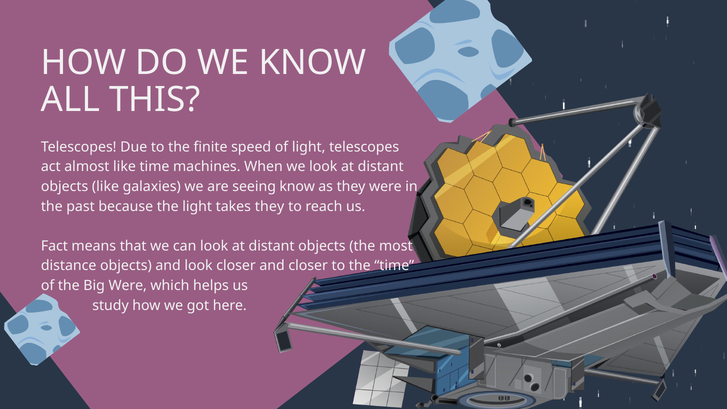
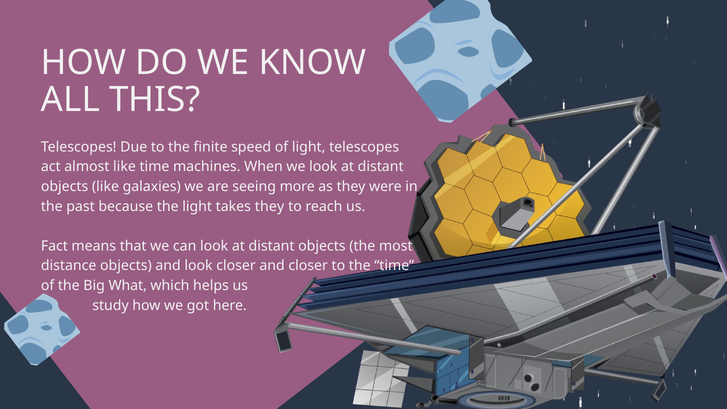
seeing know: know -> more (297, 187)
Big Were: Were -> What (128, 286)
